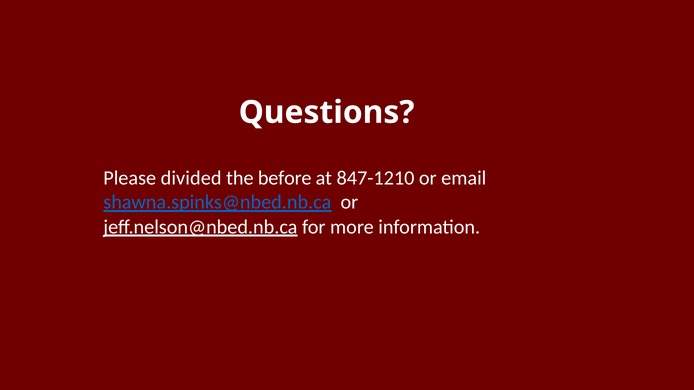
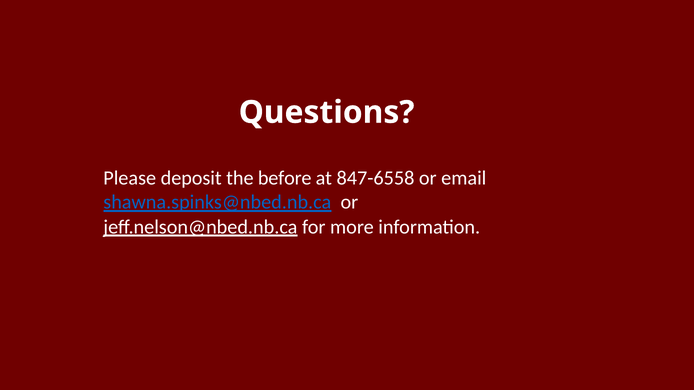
divided: divided -> deposit (191, 178)
847-1210: 847-1210 -> 847-6558 (375, 178)
